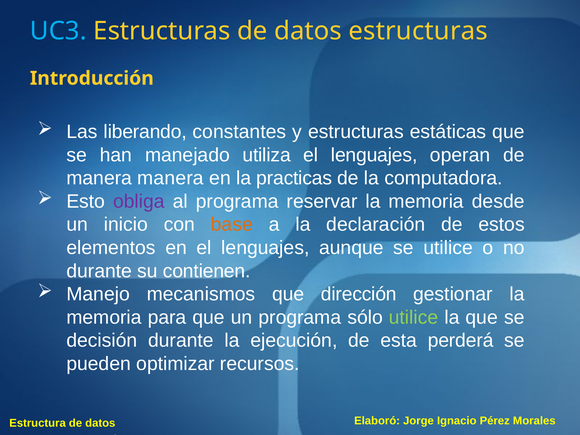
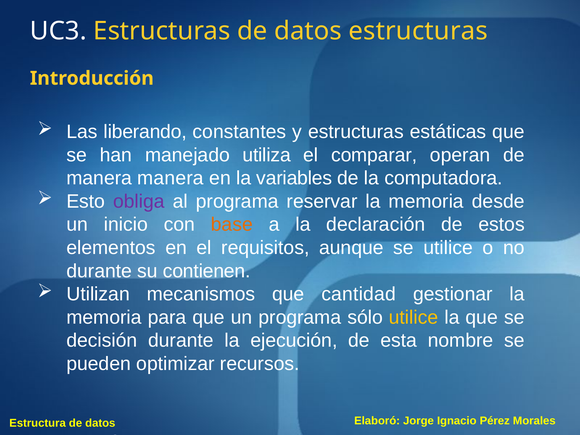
UC3 colour: light blue -> white (58, 31)
lenguajes: lenguajes -> comparar (374, 155)
practicas: practicas -> variables (294, 178)
en el lenguajes: lenguajes -> requisitos (265, 248)
Manejo: Manejo -> Utilizan (98, 294)
dirección: dirección -> cantidad (359, 294)
utilice colour: light green -> yellow (414, 317)
perderá: perderá -> nombre (461, 341)
